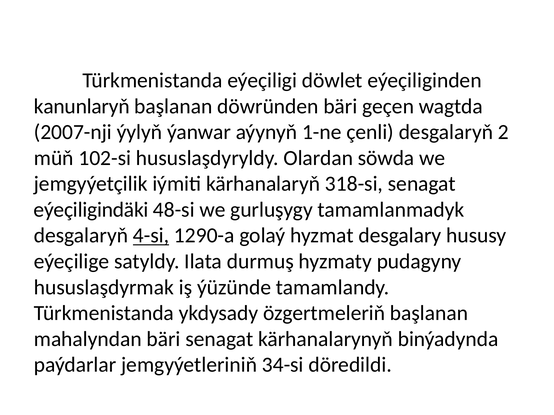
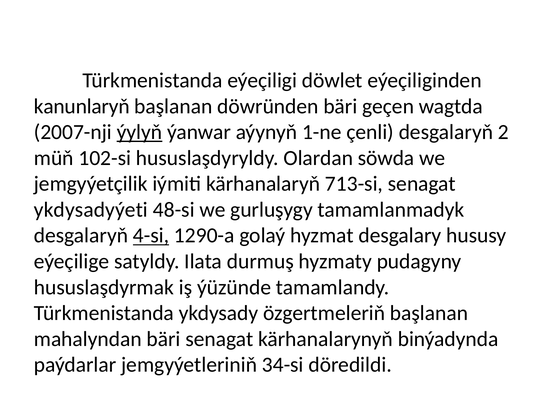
ýylyň underline: none -> present (140, 132)
318-si: 318-si -> 713-si (354, 184)
eýeçiligindäki: eýeçiligindäki -> ykdysadyýeti (91, 210)
